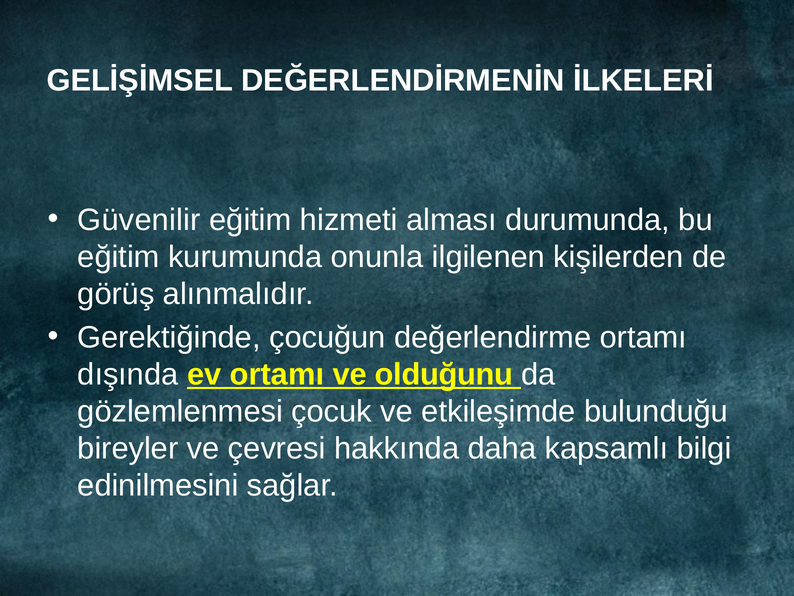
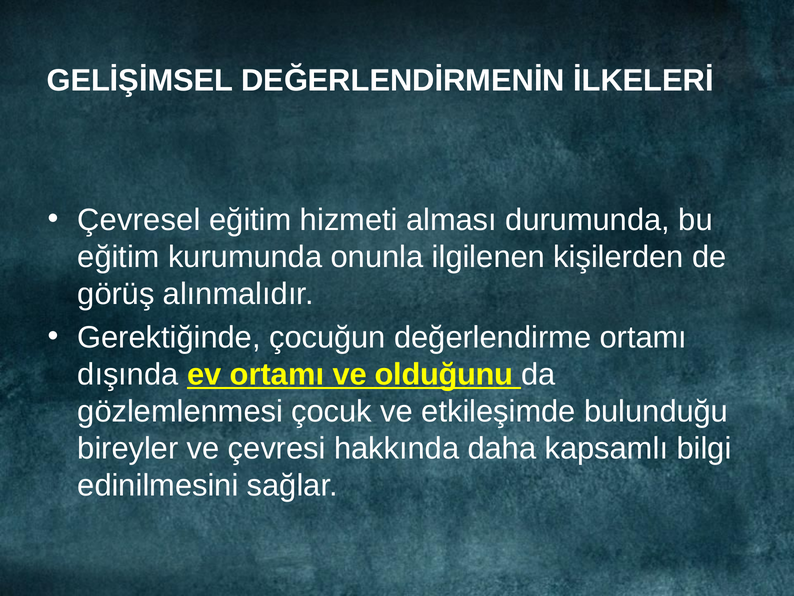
Güvenilir: Güvenilir -> Çevresel (139, 220)
